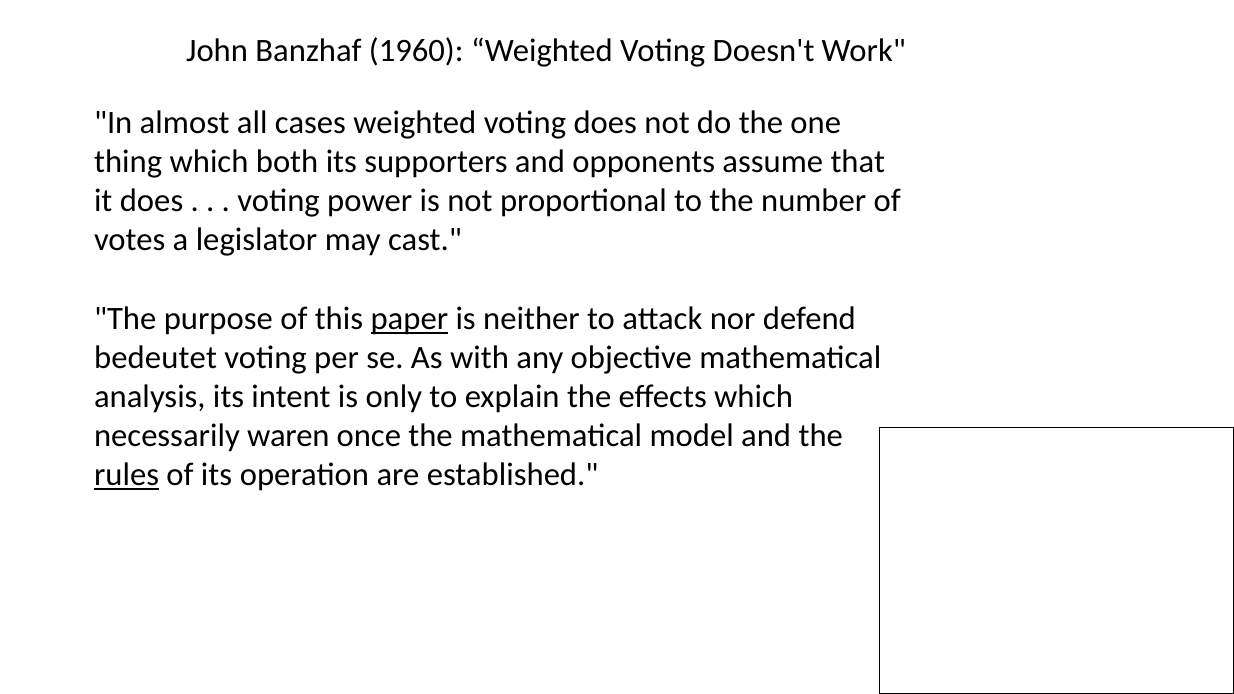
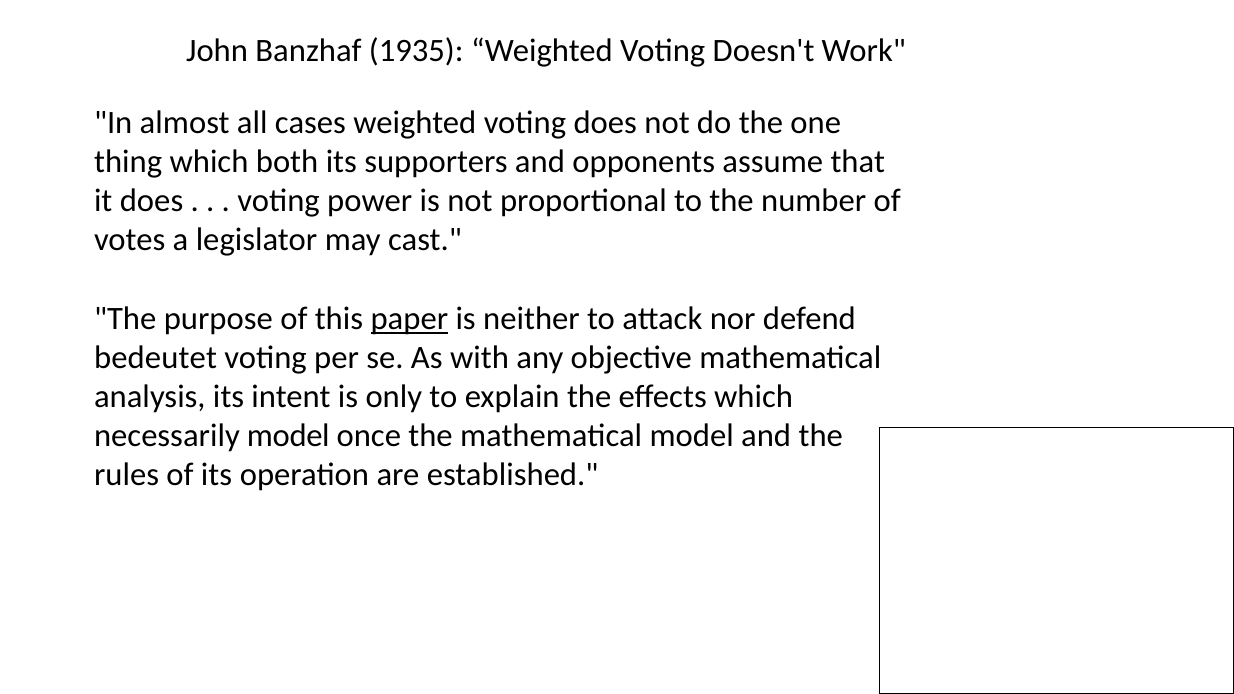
1960: 1960 -> 1935 (416, 51)
necessarily waren: waren -> model (288, 436)
rules underline: present -> none (127, 475)
